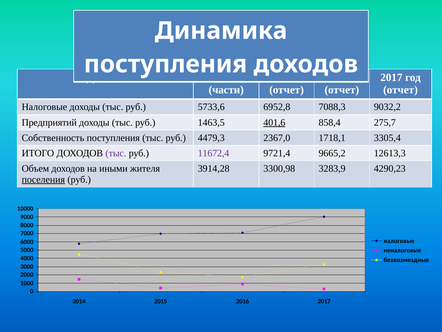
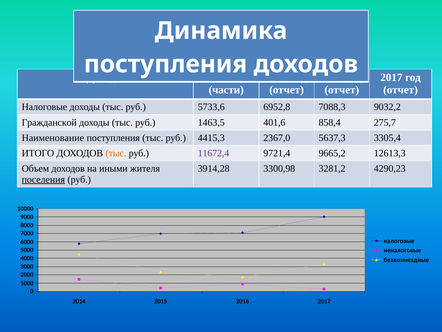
Предприятий: Предприятий -> Гражданской (49, 122)
401,6 underline: present -> none (274, 122)
Собственность: Собственность -> Наименование (53, 138)
4479,3: 4479,3 -> 4415,3 (211, 138)
1718,1: 1718,1 -> 5637,3 (332, 138)
тыс colour: purple -> orange (116, 153)
3283,9: 3283,9 -> 3281,2 (332, 168)
